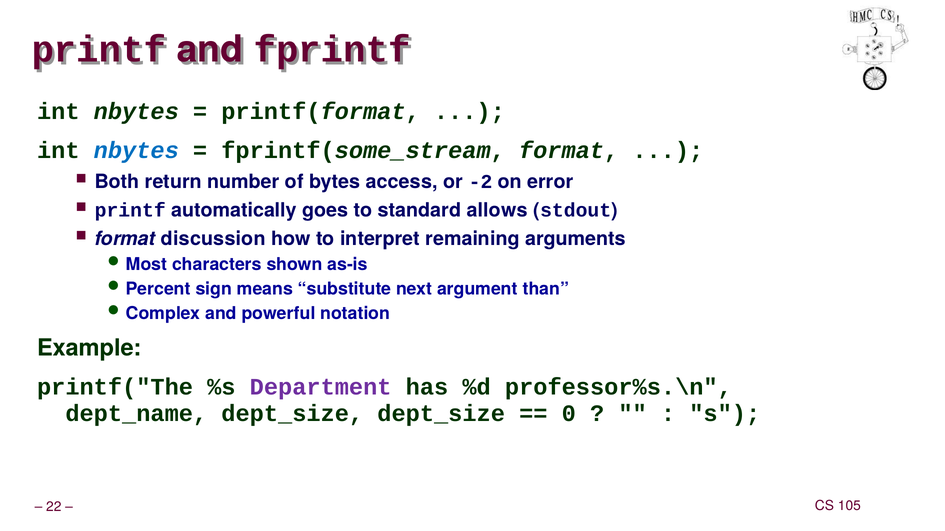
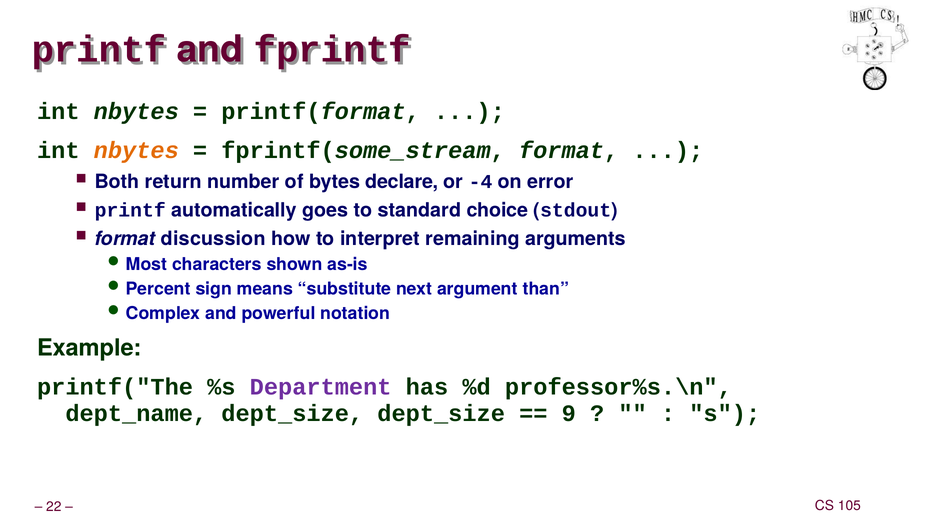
nbytes colour: blue -> orange (136, 151)
access: access -> declare (402, 182)
-2: -2 -> -4 (481, 182)
allows: allows -> choice (497, 210)
0: 0 -> 9 (569, 414)
